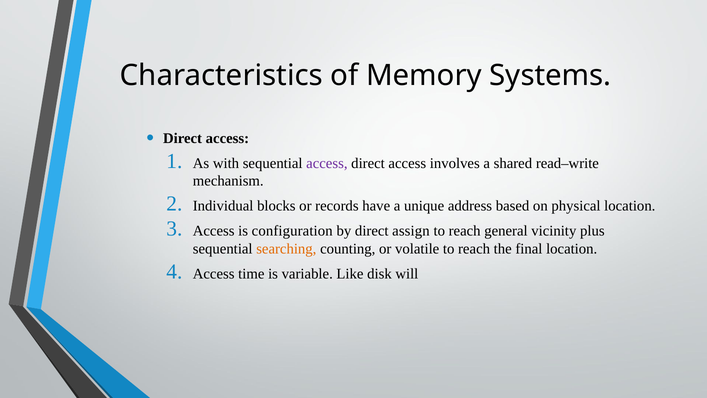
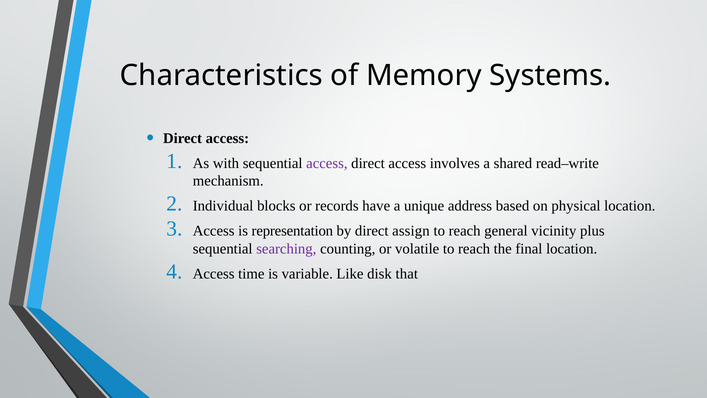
configuration: configuration -> representation (292, 231)
searching colour: orange -> purple (286, 249)
will: will -> that (407, 274)
